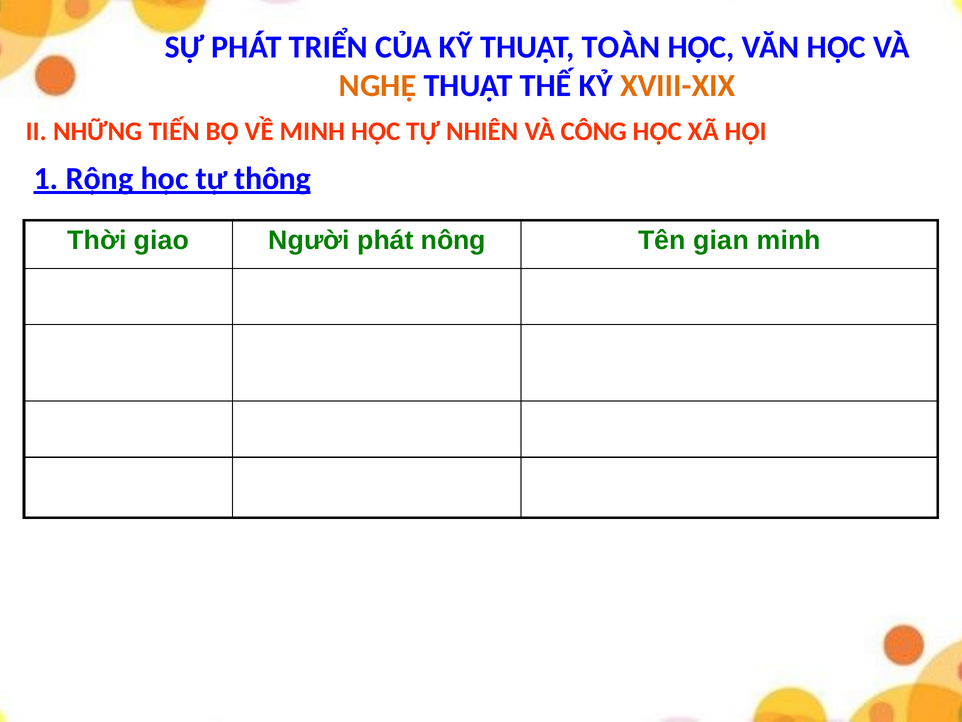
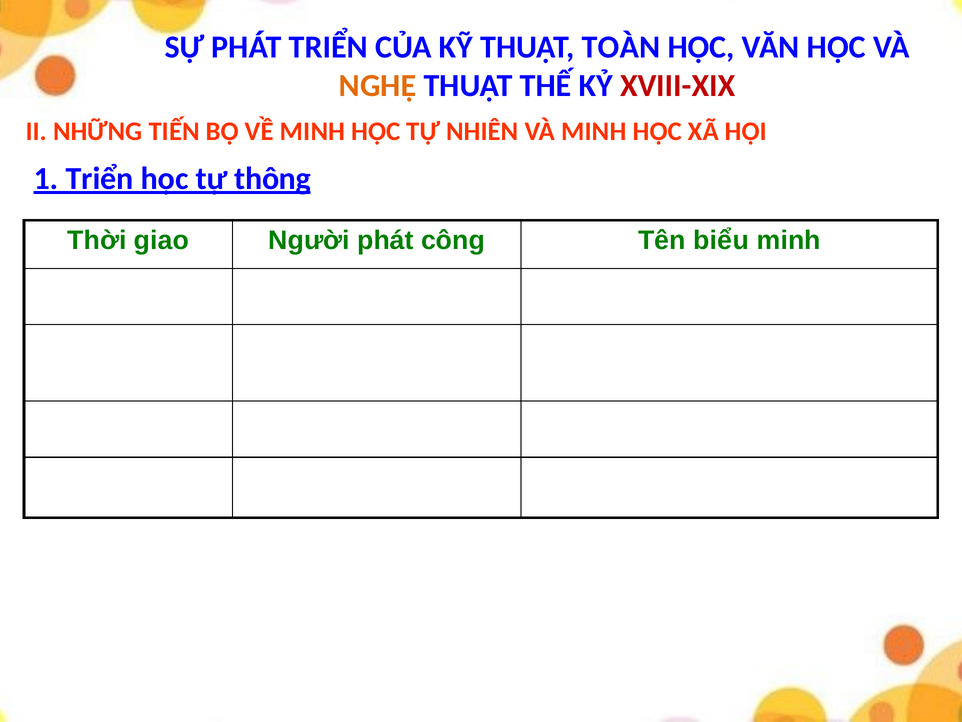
XVIII-XIX colour: orange -> red (678, 86)
VÀ CÔNG: CÔNG -> MINH (594, 131)
1 Rộng: Rộng -> Triển (100, 179)
nông: nông -> công (453, 240)
gian: gian -> biểu (721, 240)
